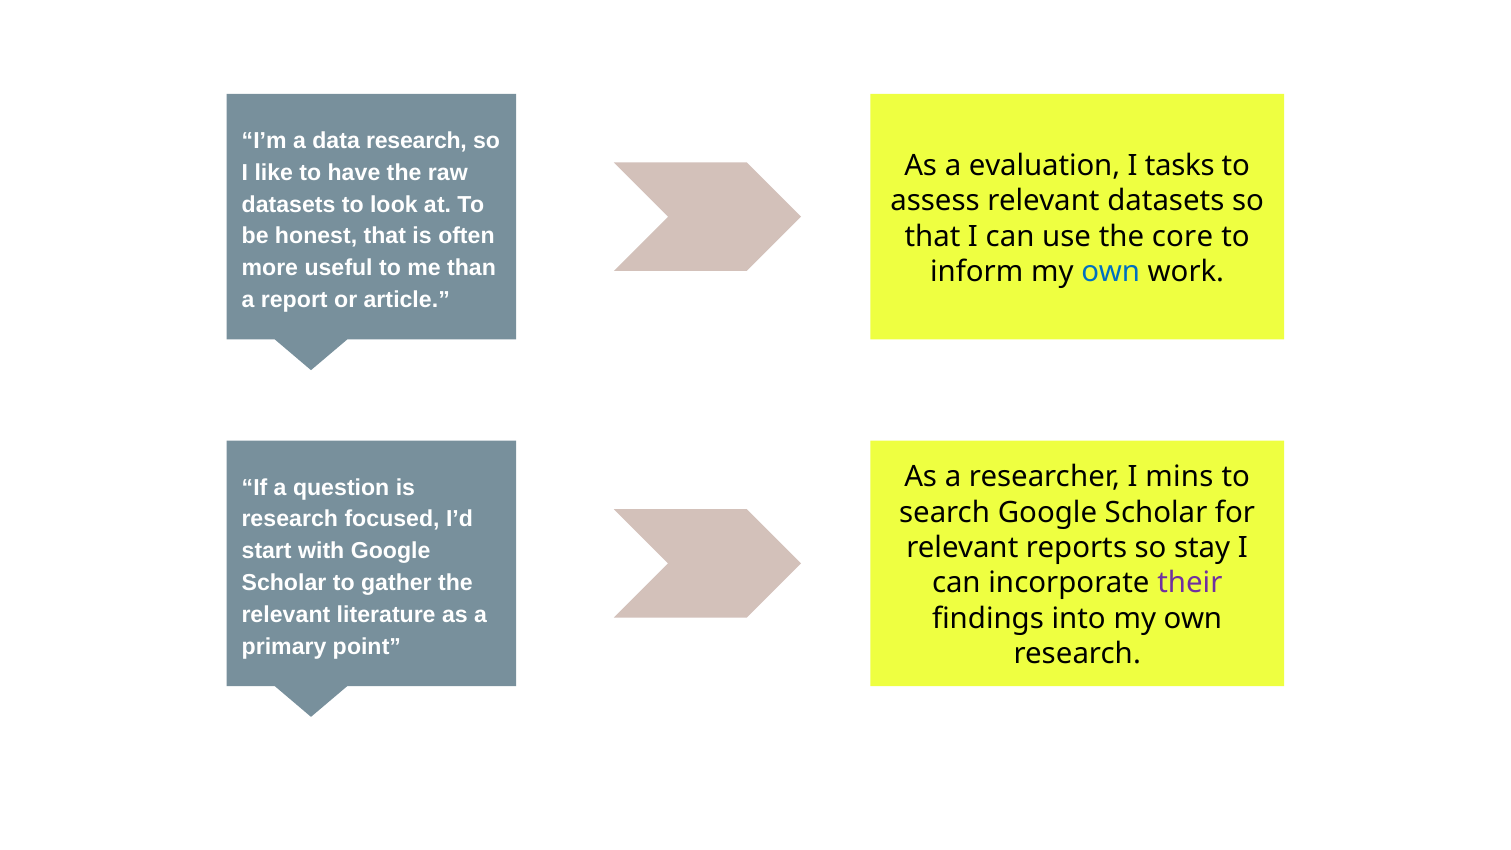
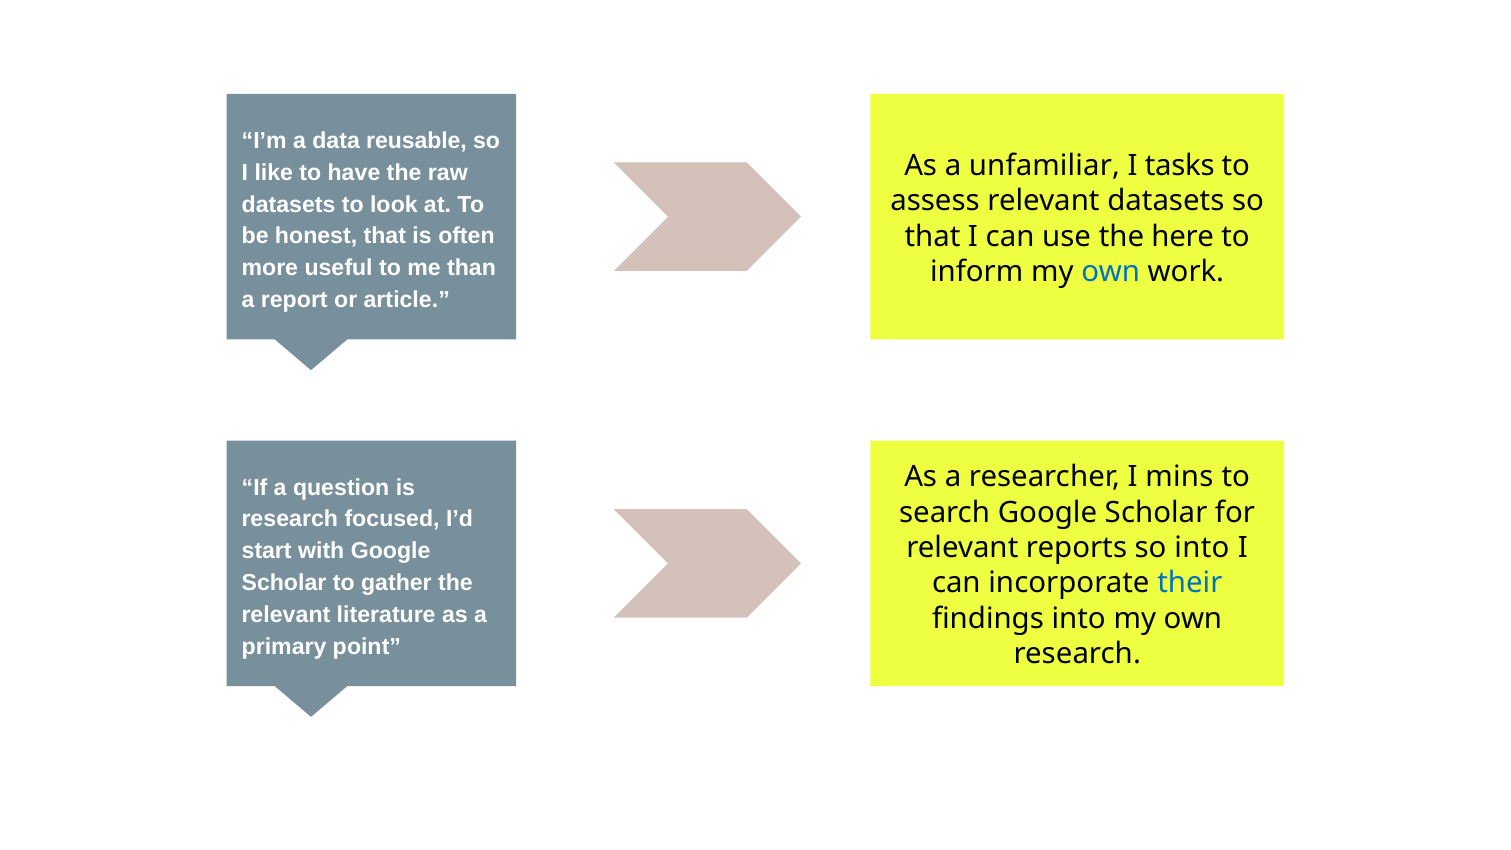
data research: research -> reusable (416, 141)
evaluation: evaluation -> unfamiliar (1044, 166)
core: core -> here (1183, 236)
so stay: stay -> into (1202, 548)
their colour: purple -> blue (1190, 583)
